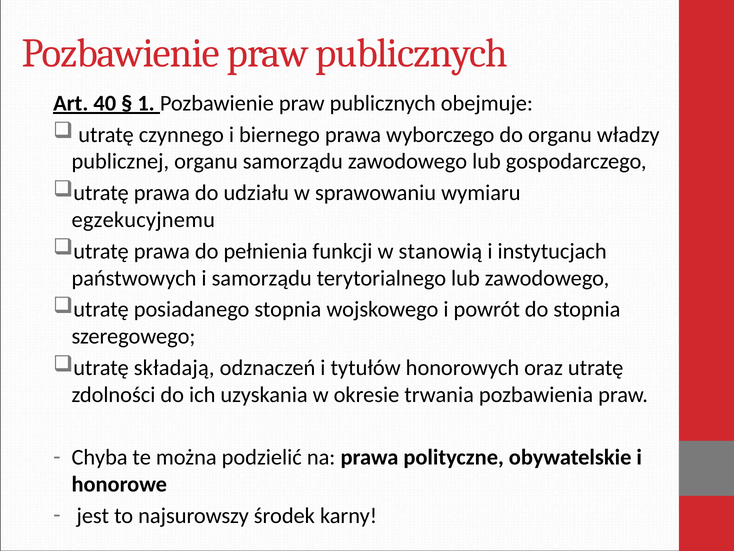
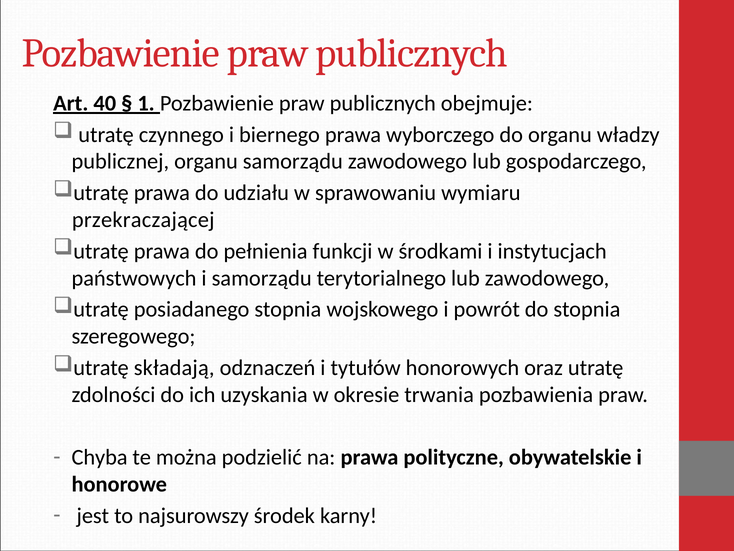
egzekucyjnemu: egzekucyjnemu -> przekraczającej (143, 220)
stanowią: stanowią -> środkami (441, 251)
